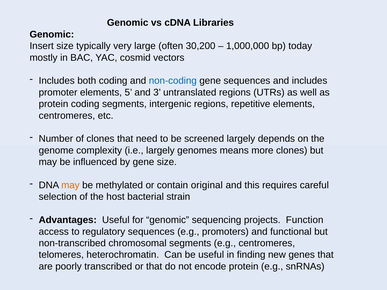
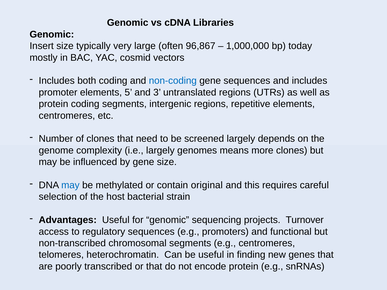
30,200: 30,200 -> 96,867 (201, 46)
may colour: orange -> blue (70, 185)
Function: Function -> Turnover (305, 220)
